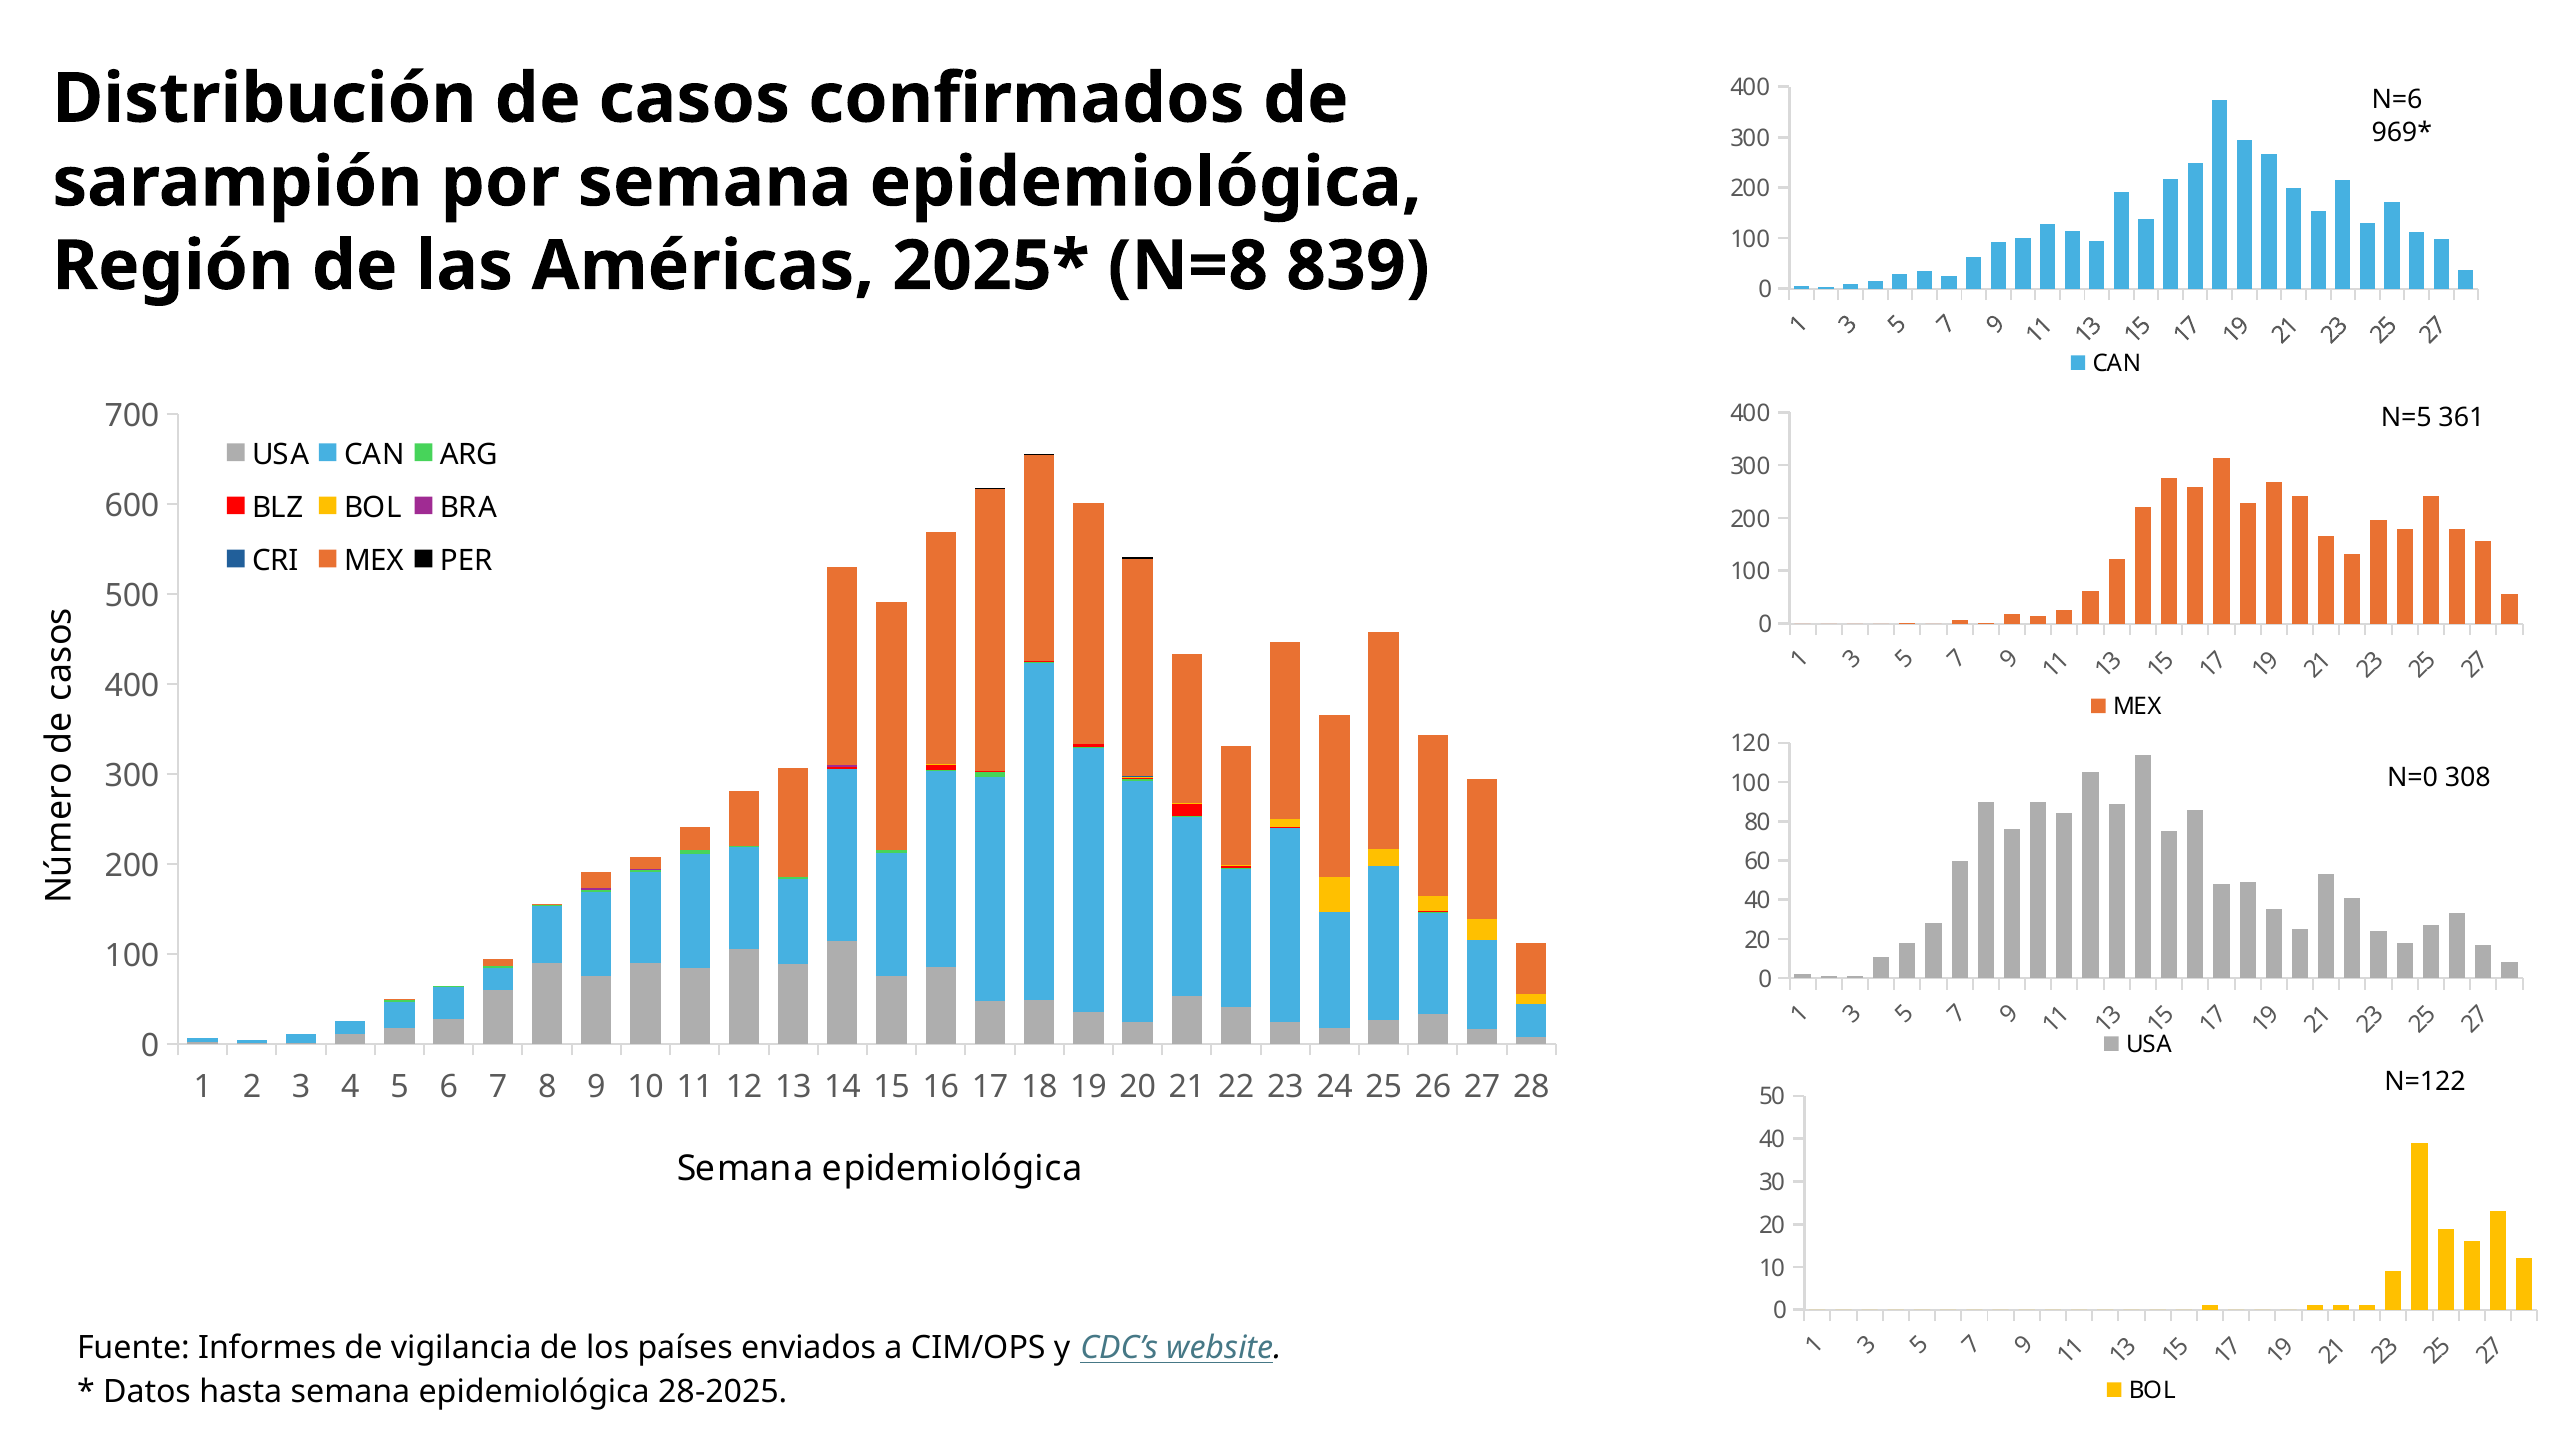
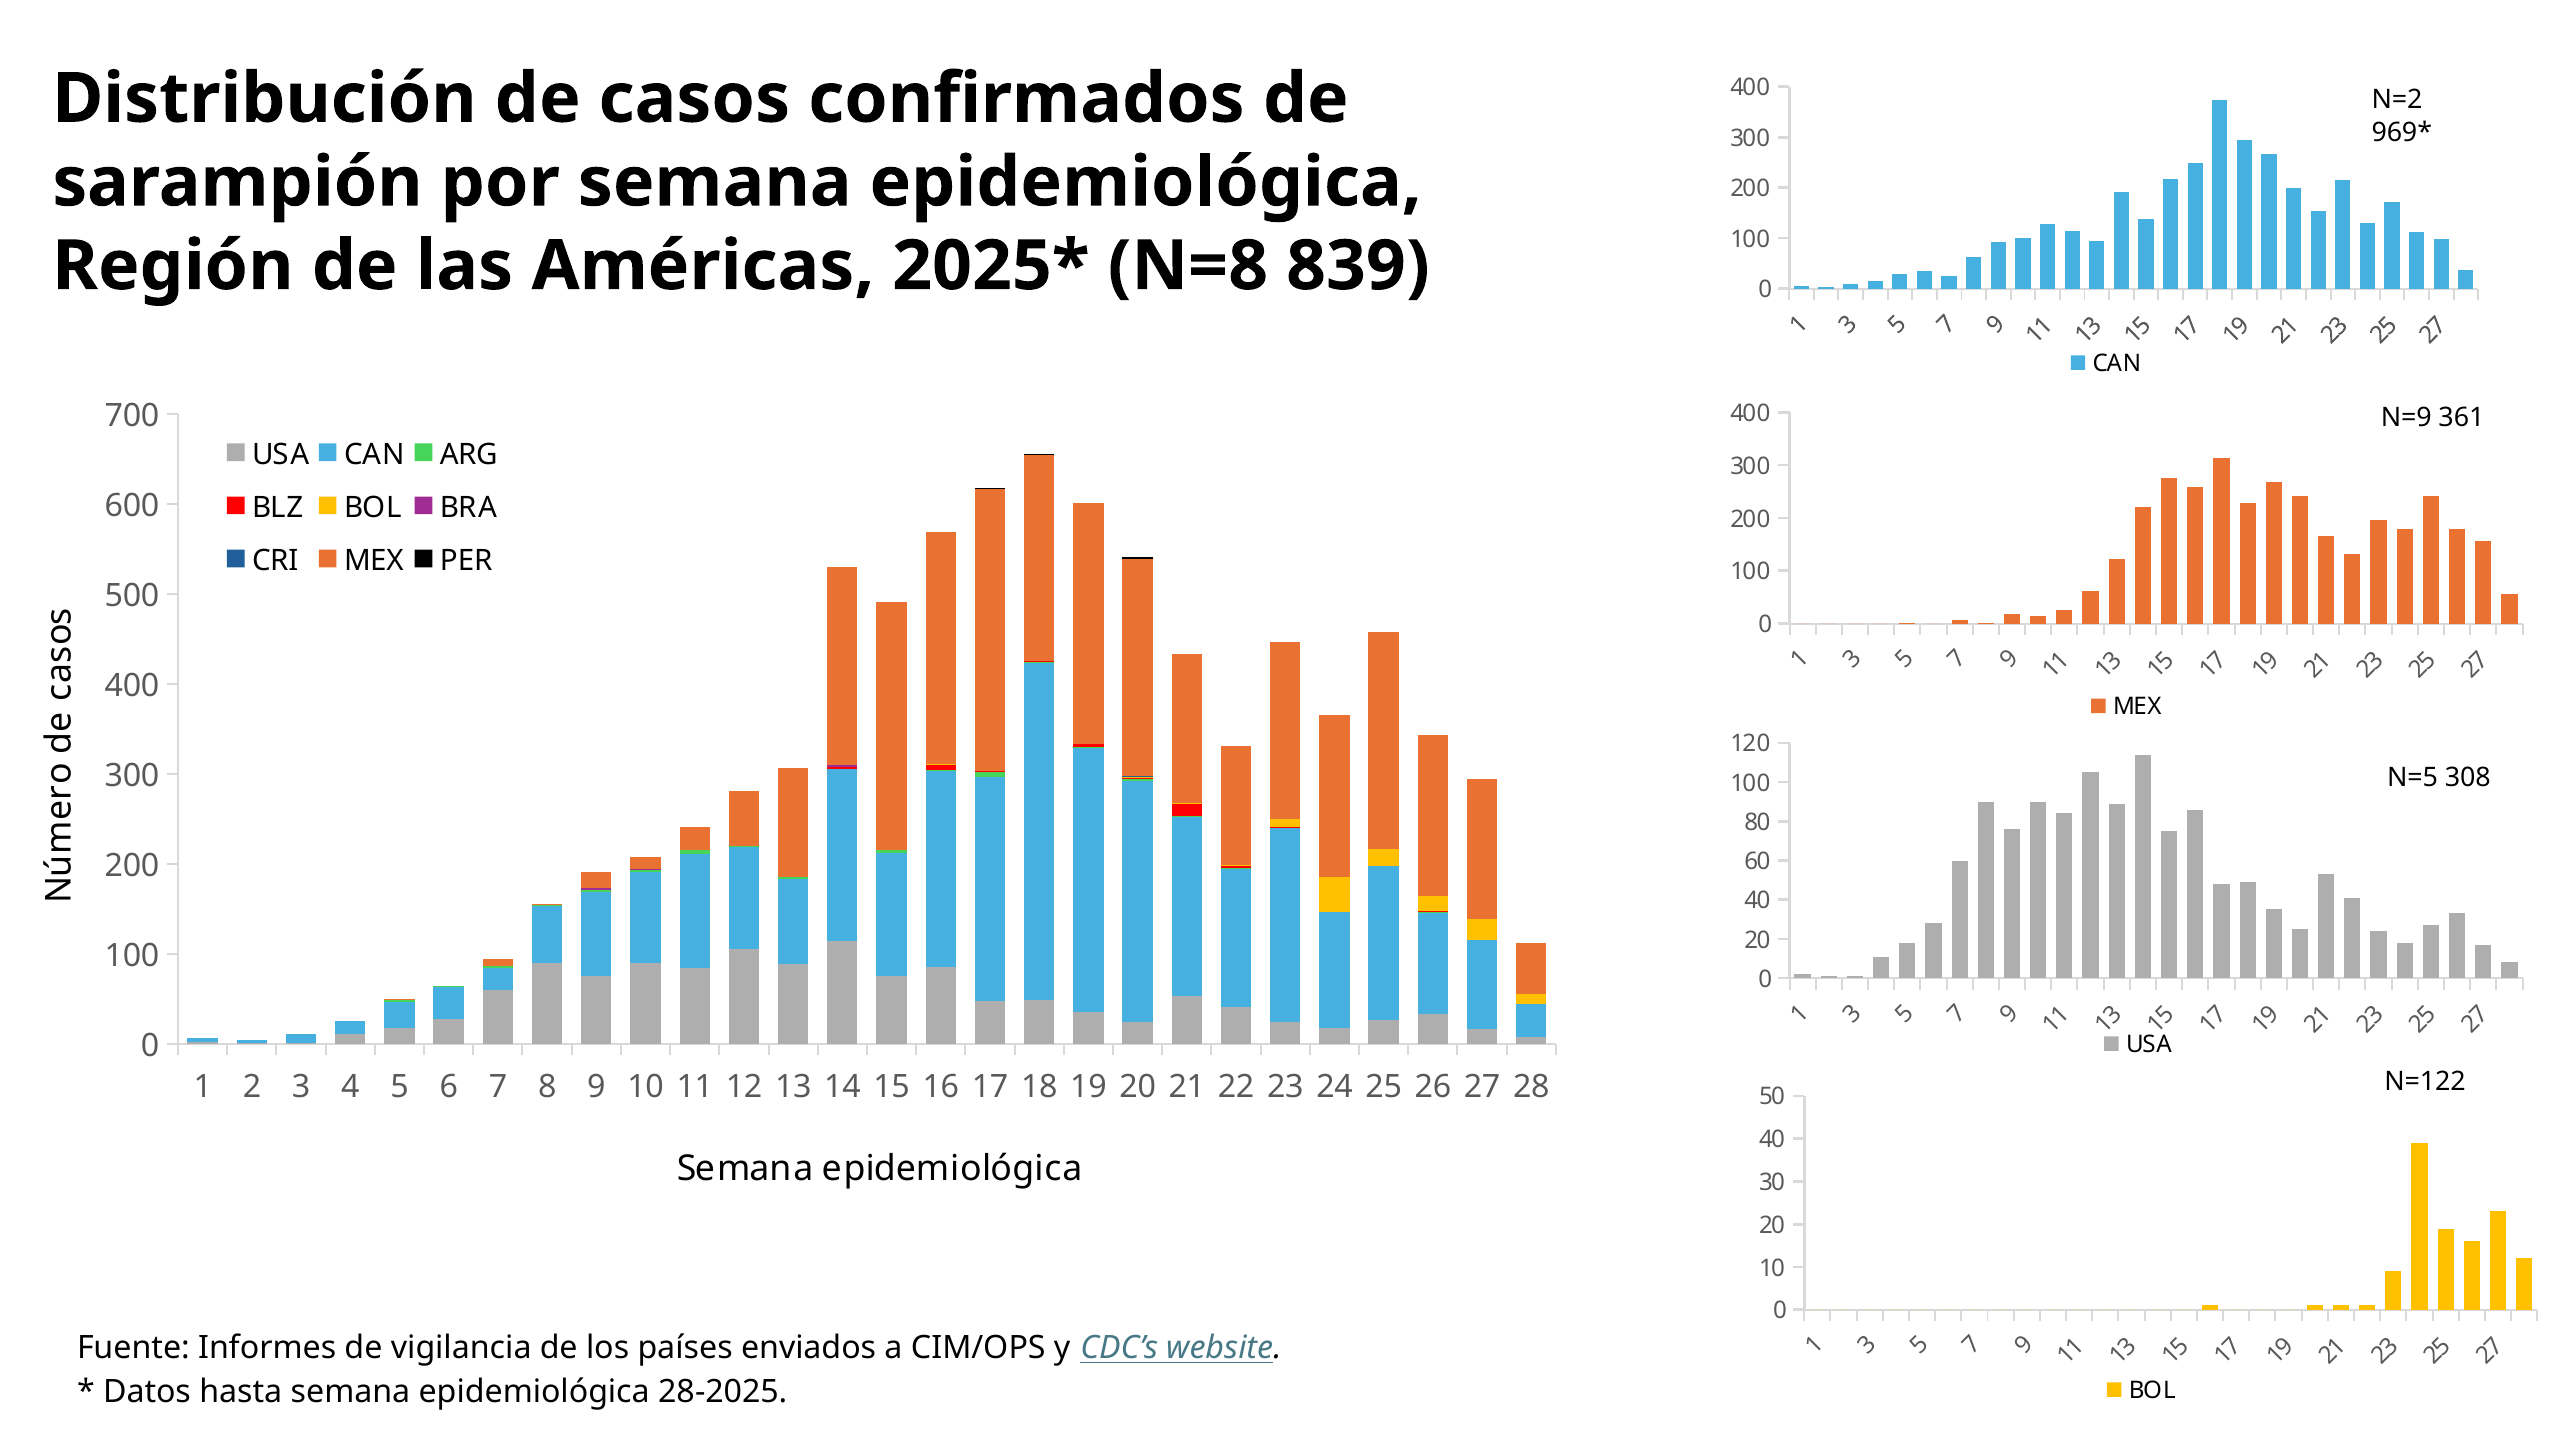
N=6: N=6 -> N=2 (2397, 100)
N=5: N=5 -> N=9 (2406, 418)
N=0: N=0 -> N=5 (2413, 778)
